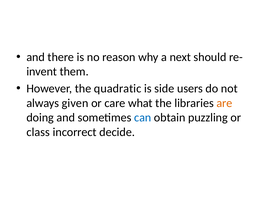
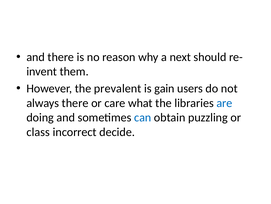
quadratic: quadratic -> prevalent (118, 88)
side: side -> gain (164, 88)
always given: given -> there (75, 103)
are colour: orange -> blue (224, 103)
